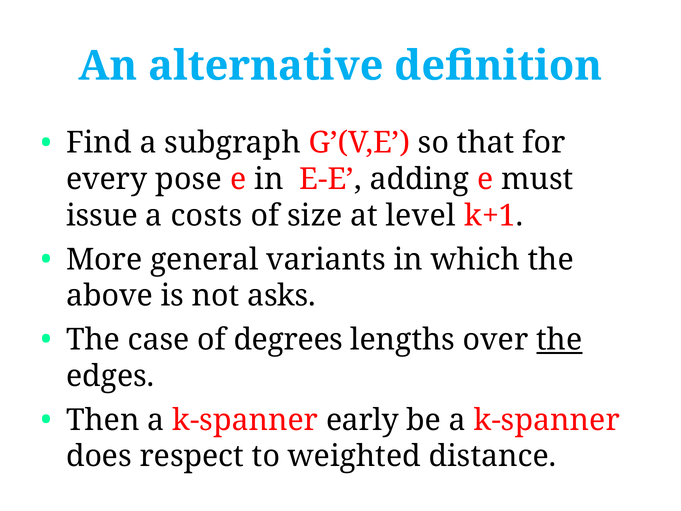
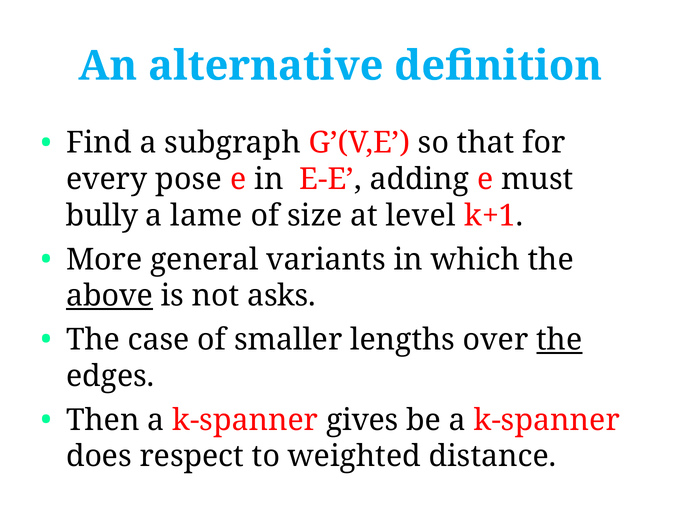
issue: issue -> bully (102, 216)
costs: costs -> lame (206, 216)
above underline: none -> present (109, 296)
degrees: degrees -> smaller (288, 340)
early: early -> gives (362, 420)
